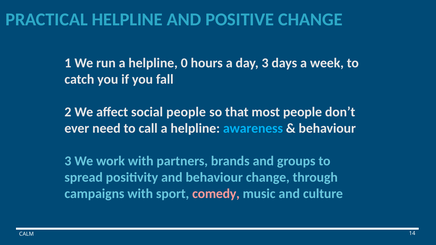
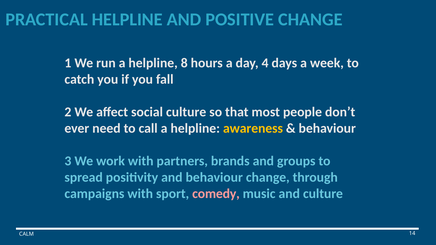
0: 0 -> 8 (184, 63)
day 3: 3 -> 4 (265, 63)
social people: people -> culture (186, 112)
awareness colour: light blue -> yellow (253, 129)
